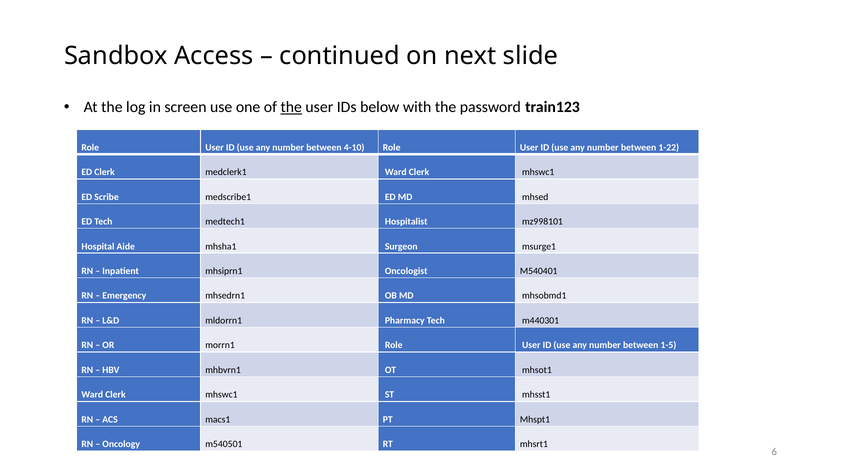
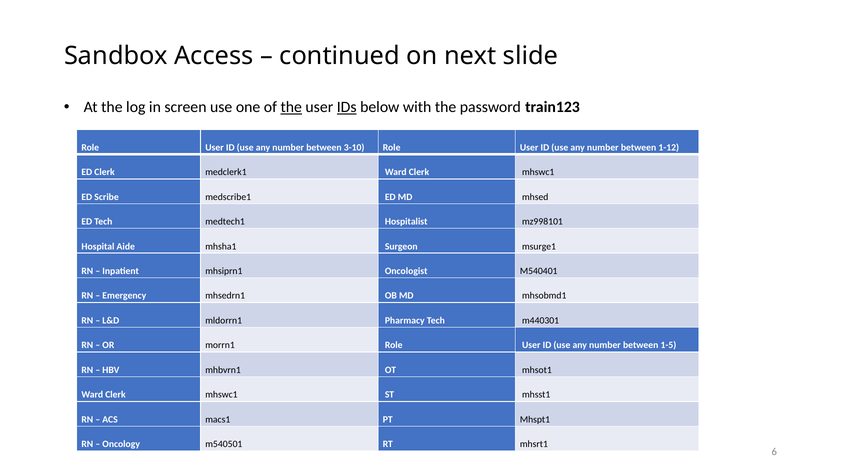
IDs underline: none -> present (347, 107)
4-10: 4-10 -> 3-10 (354, 147)
1-22: 1-22 -> 1-12 (669, 147)
